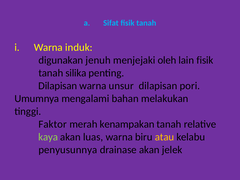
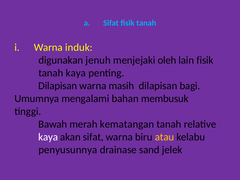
tanah silika: silika -> kaya (76, 73)
unsur: unsur -> masih (121, 86)
pori: pori -> bagi (190, 86)
melakukan: melakukan -> membusuk (165, 99)
Faktor: Faktor -> Bawah (53, 124)
kenampakan: kenampakan -> kematangan (127, 124)
kaya colour: light green -> white (48, 137)
akan luas: luas -> sifat (93, 137)
drainase akan: akan -> sand (149, 150)
